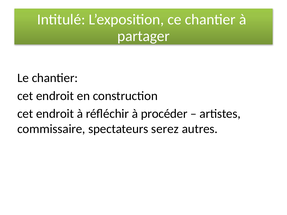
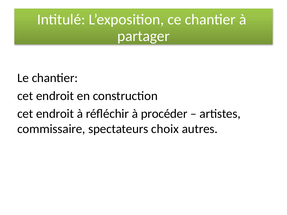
serez: serez -> choix (165, 129)
